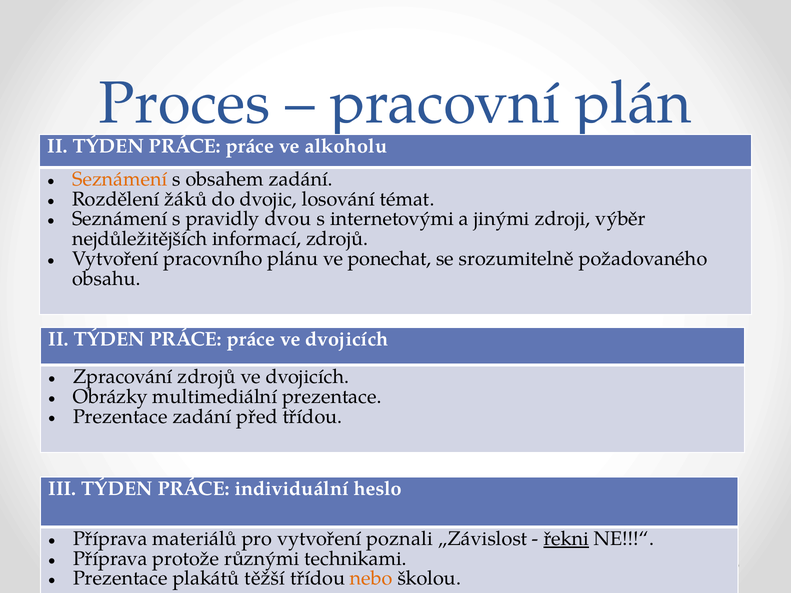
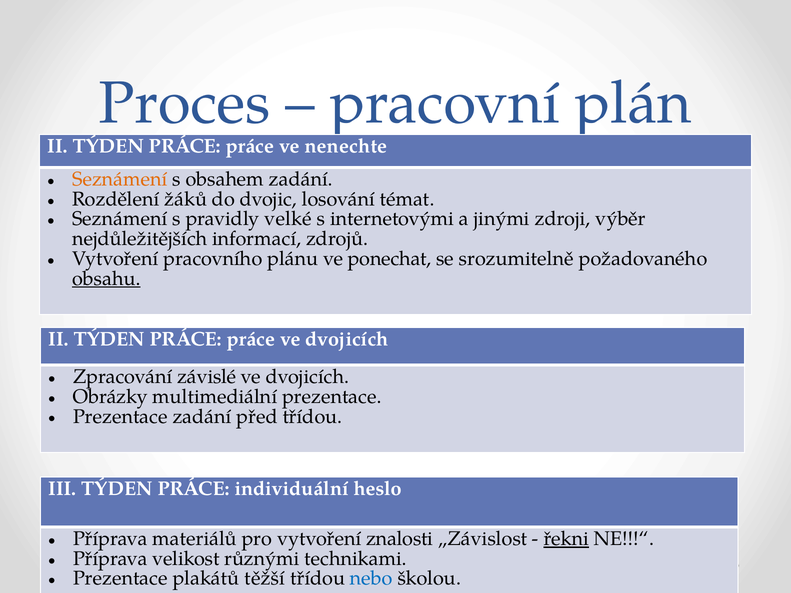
alkoholu: alkoholu -> nenechte (346, 146)
dvou: dvou -> velké (288, 219)
obsahu underline: none -> present (106, 279)
Zpracování zdrojů: zdrojů -> závislé (207, 377)
poznali: poznali -> znalosti (400, 539)
protože: protože -> velikost (186, 559)
nebo colour: orange -> blue (371, 579)
